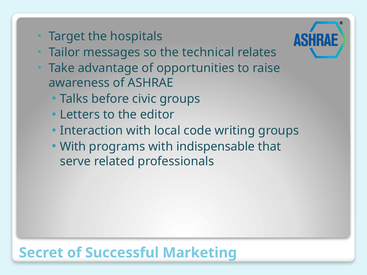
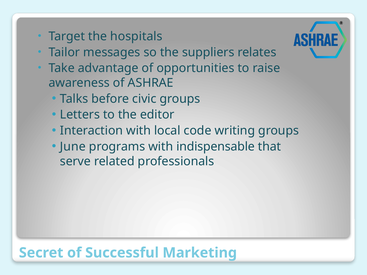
technical: technical -> suppliers (208, 52)
With: With -> June (73, 147)
